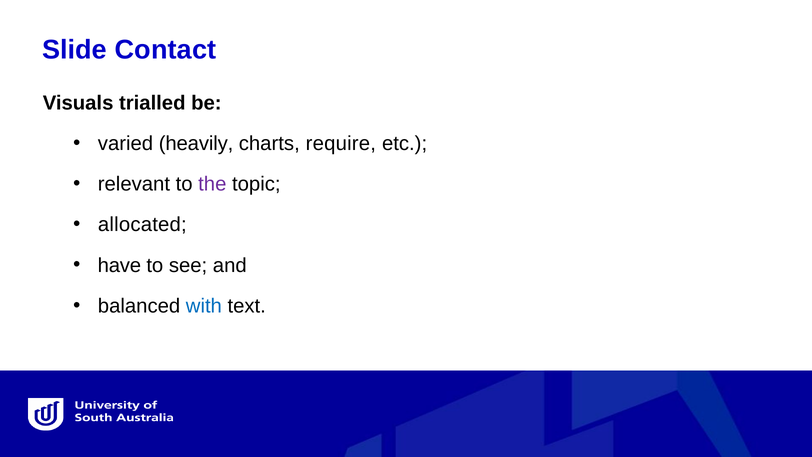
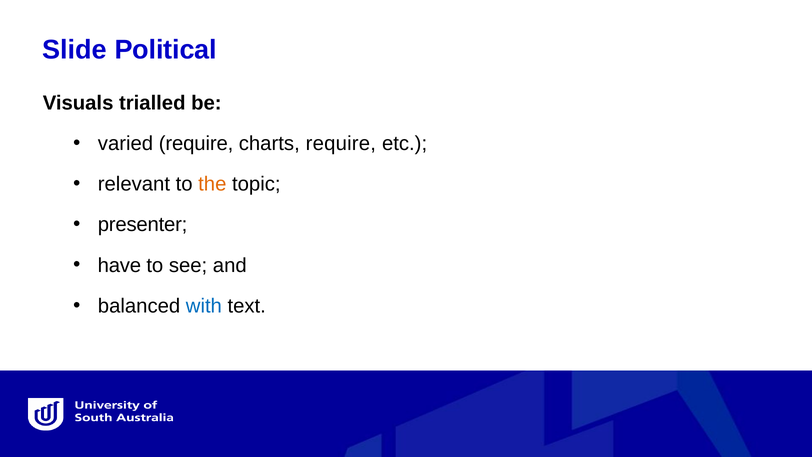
Contact: Contact -> Political (166, 50)
varied heavily: heavily -> require (196, 143)
the colour: purple -> orange (212, 184)
allocated: allocated -> presenter (143, 225)
